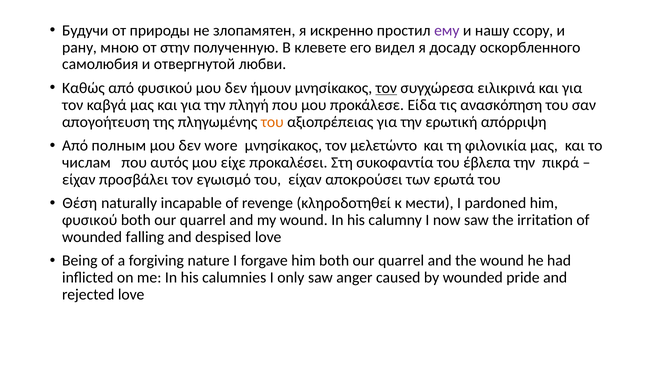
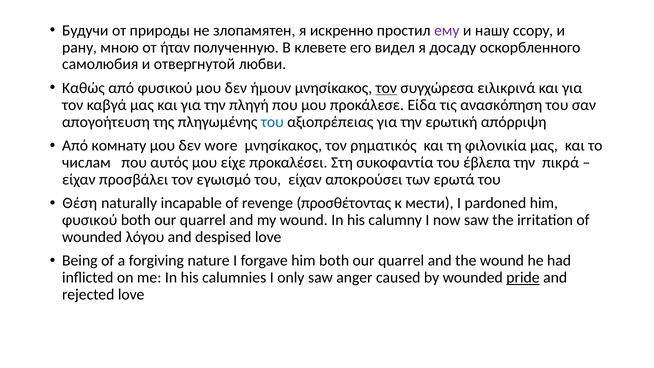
στην: στην -> ήταν (175, 47)
του colour: orange -> blue (272, 122)
полным: полным -> комнату (119, 146)
μελετώντο: μελετώντο -> ρηματικός (384, 146)
κληροδοτηθεί: κληροδοτηθεί -> προσθέτοντας (344, 203)
falling: falling -> λόγου (145, 237)
pride underline: none -> present (523, 278)
